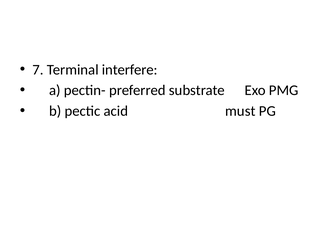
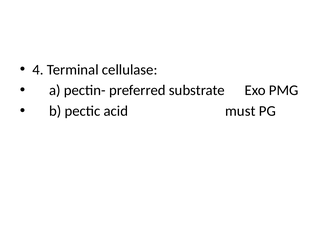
7: 7 -> 4 (38, 70)
interfere: interfere -> cellulase (130, 70)
